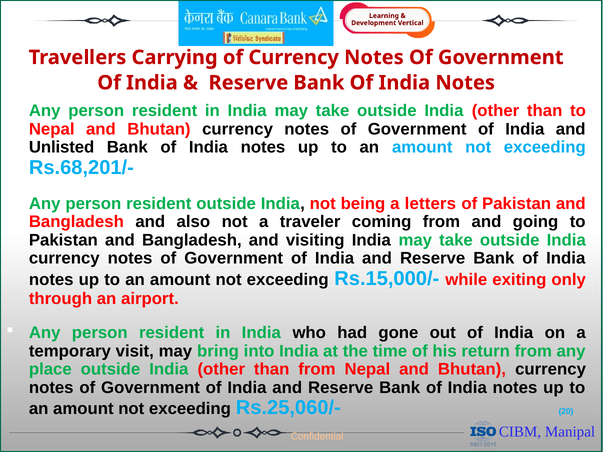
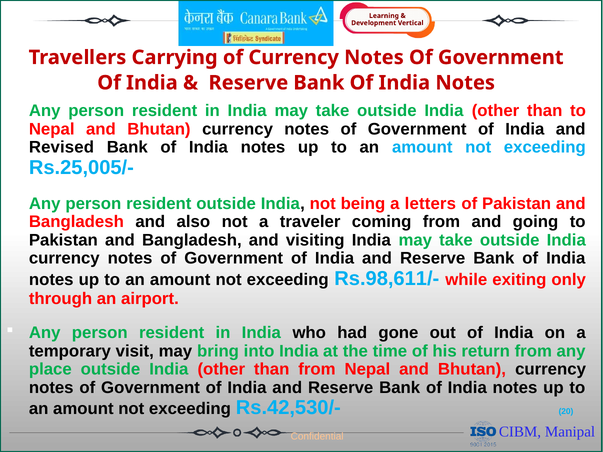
Unlisted: Unlisted -> Revised (61, 147)
Rs.68,201/-: Rs.68,201/- -> Rs.25,005/- (81, 168)
Rs.15,000/-: Rs.15,000/- -> Rs.98,611/- (387, 279)
Rs.25,060/-: Rs.25,060/- -> Rs.42,530/- (288, 408)
